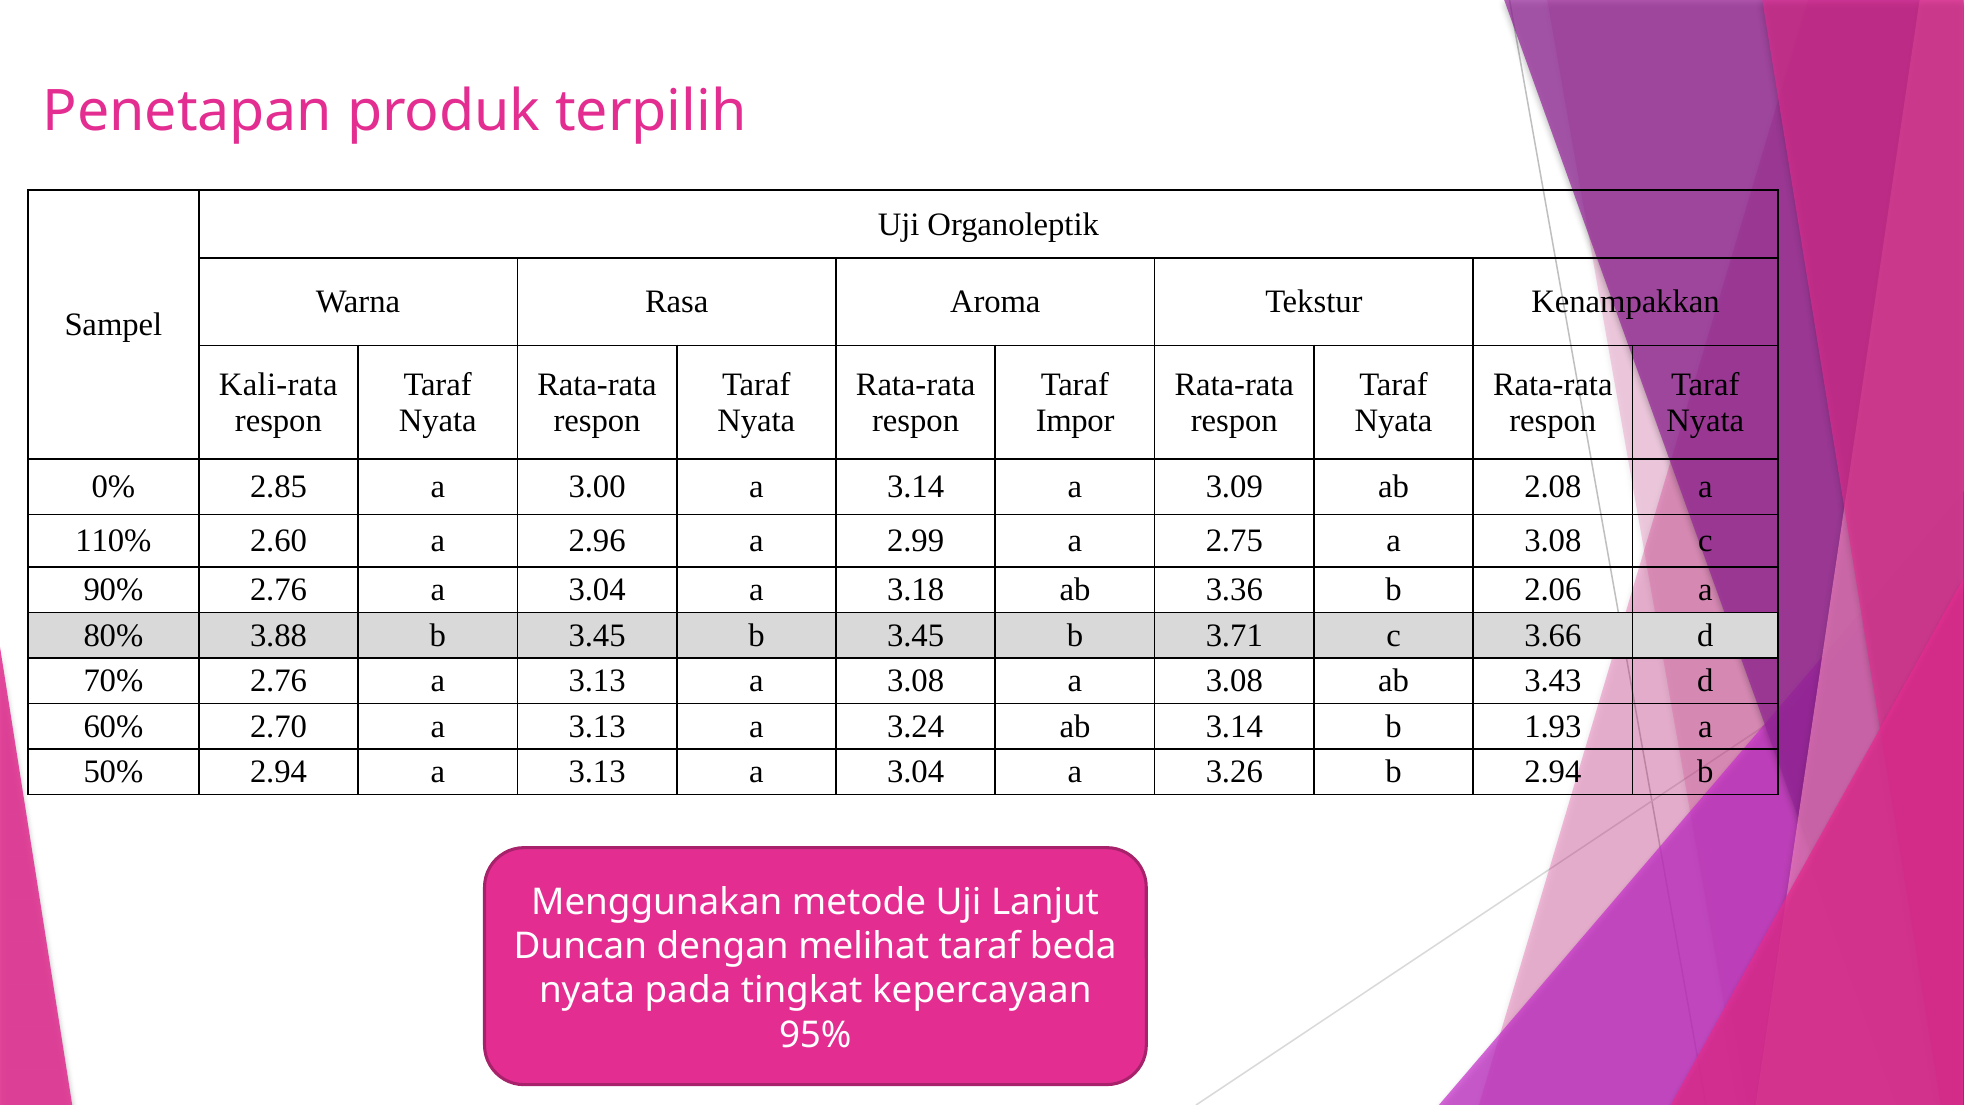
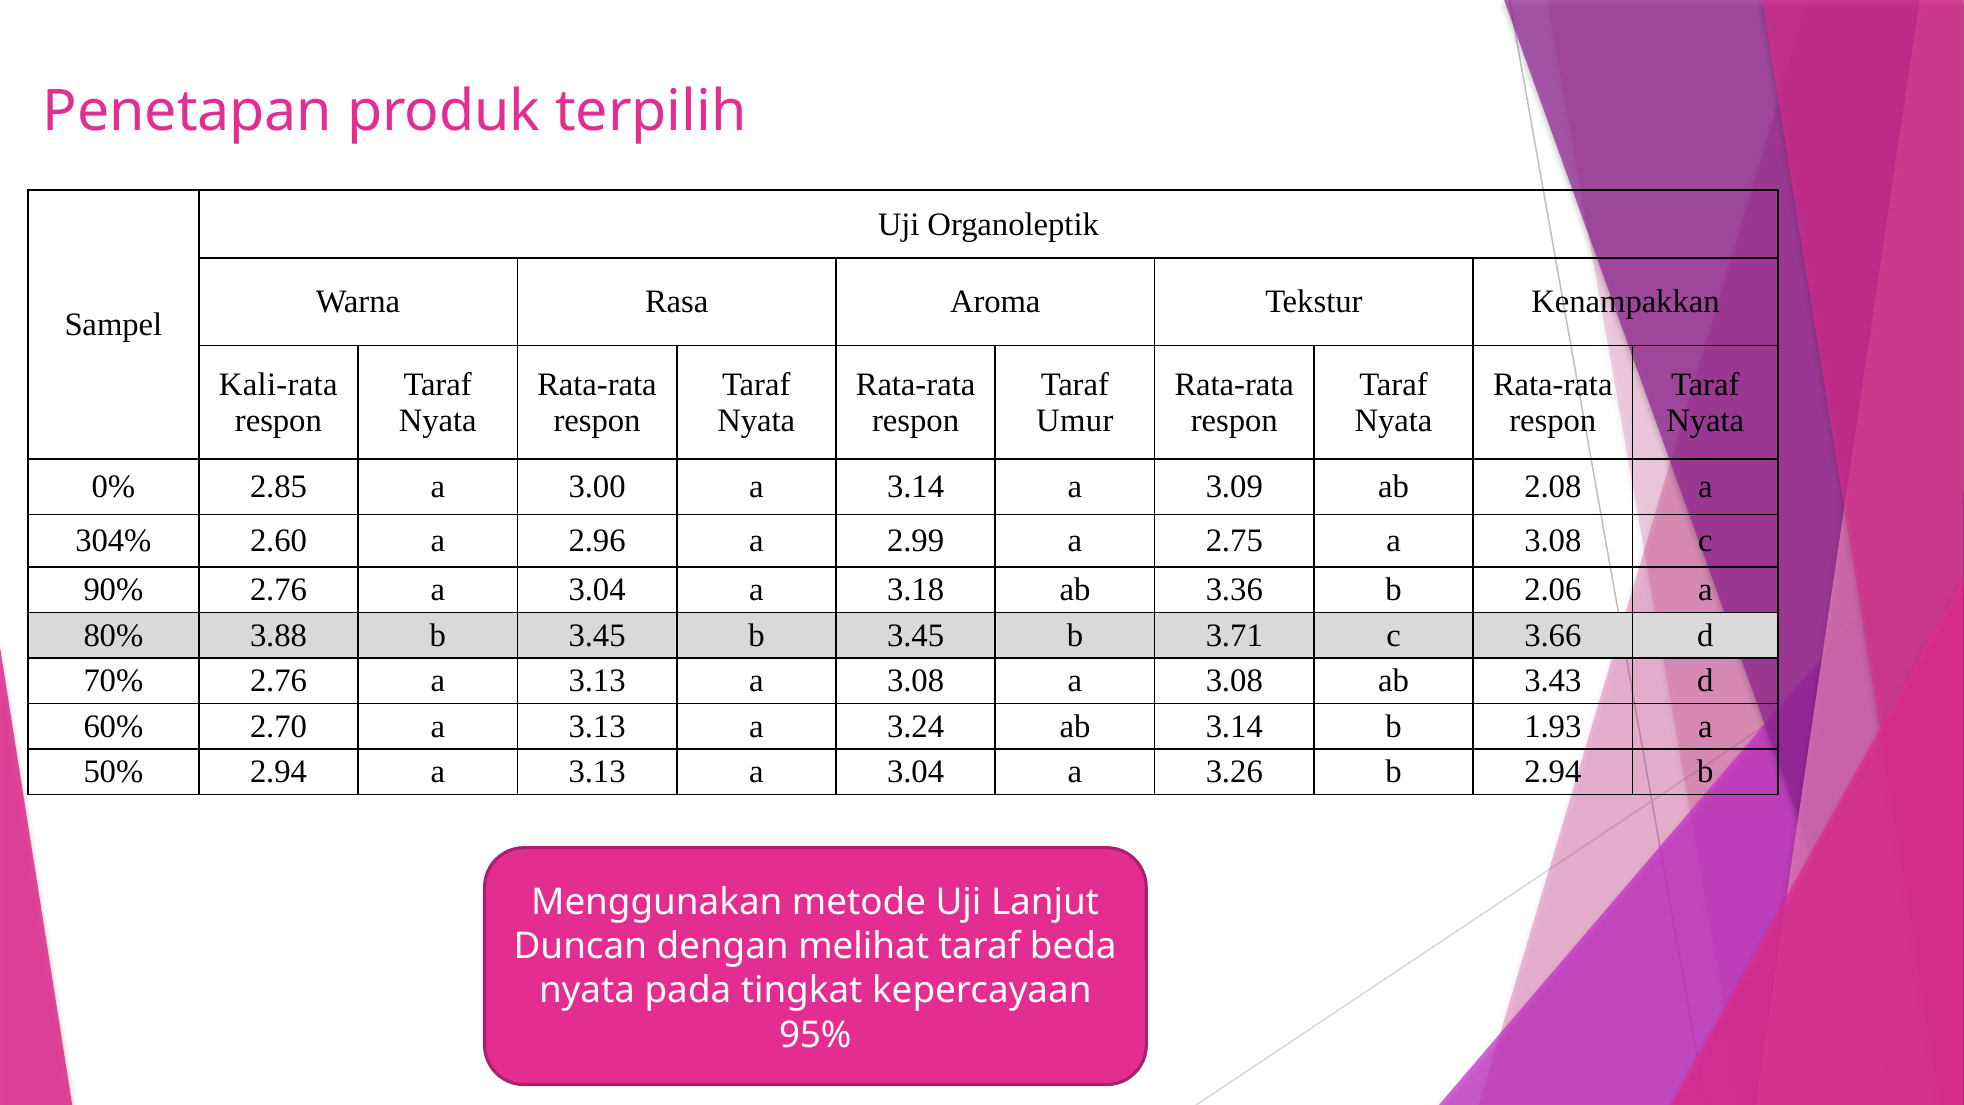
Impor: Impor -> Umur (1075, 421)
110%: 110% -> 304% (113, 541)
